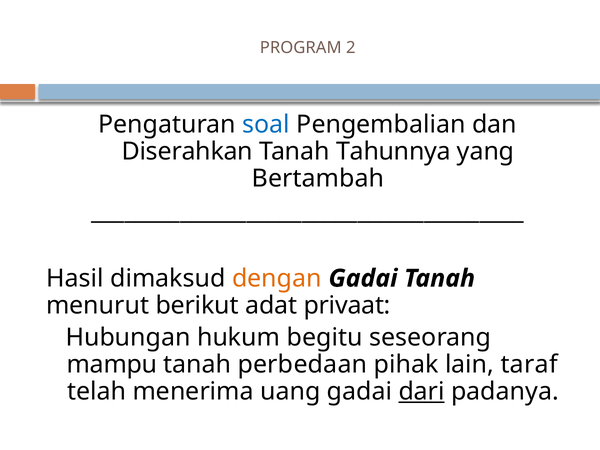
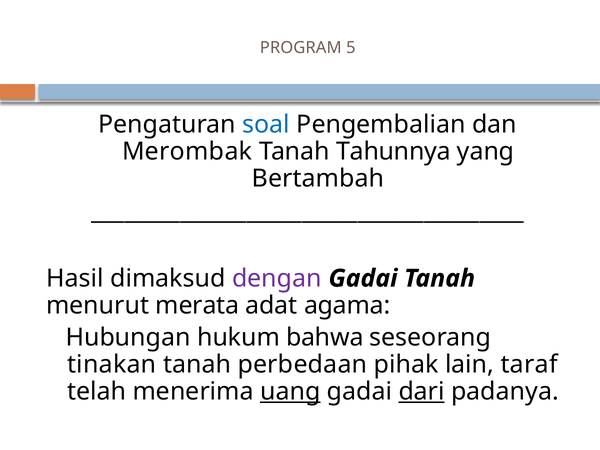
2: 2 -> 5 (351, 48)
Diserahkan: Diserahkan -> Merombak (187, 152)
dengan colour: orange -> purple (277, 278)
berikut: berikut -> merata (197, 305)
privaat: privaat -> agama (347, 305)
begitu: begitu -> bahwa (325, 338)
mampu: mampu -> tinakan (112, 365)
uang underline: none -> present (290, 392)
